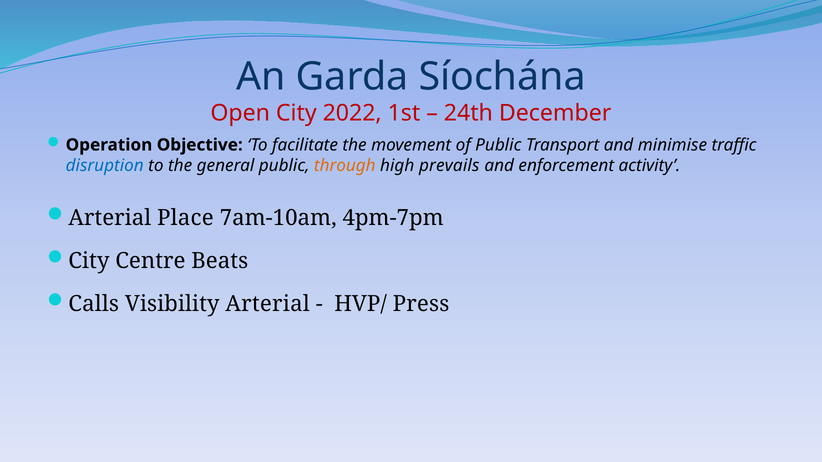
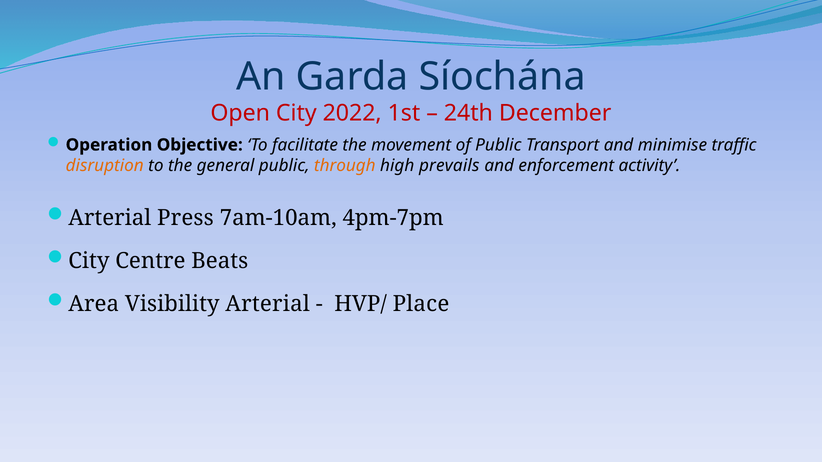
disruption colour: blue -> orange (105, 166)
Place: Place -> Press (185, 218)
Calls: Calls -> Area (94, 304)
Press: Press -> Place (421, 304)
